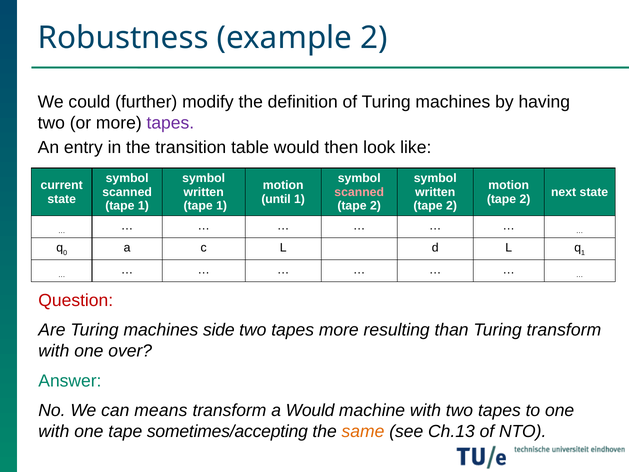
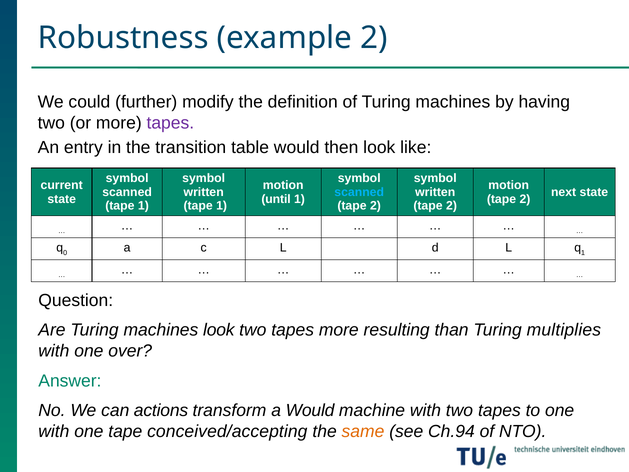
scanned colour: pink -> light blue (359, 192)
Question colour: red -> black (76, 300)
machines side: side -> look (219, 330)
Turing transform: transform -> multiplies (564, 330)
means: means -> actions (161, 410)
sometimes/accepting: sometimes/accepting -> conceived/accepting (227, 431)
Ch.13: Ch.13 -> Ch.94 (451, 431)
